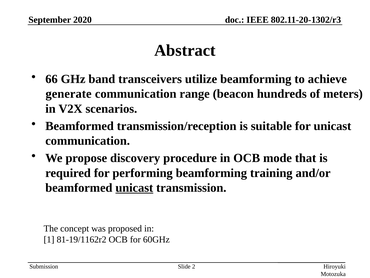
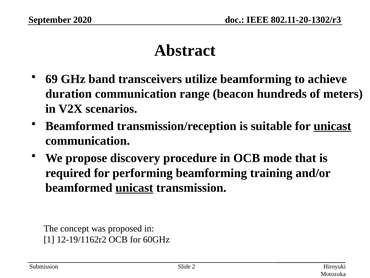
66: 66 -> 69 (52, 79)
generate: generate -> duration (69, 94)
unicast underline: none -> present (332, 126)
81-19/1162r2: 81-19/1162r2 -> 12-19/1162r2 (82, 239)
